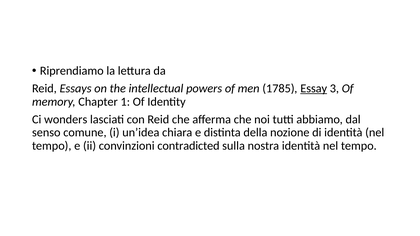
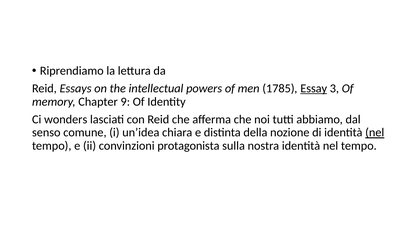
1: 1 -> 9 (125, 102)
nel underline: none -> present (375, 133)
contradicted: contradicted -> protagonista (188, 146)
